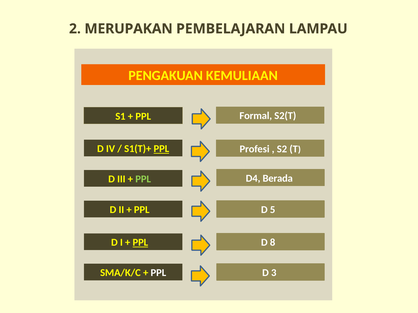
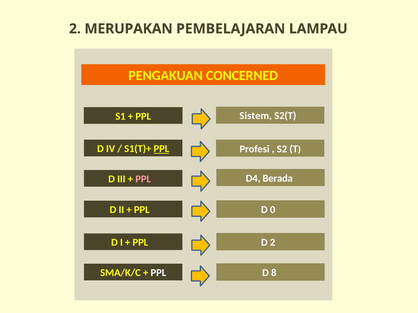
KEMULIAAN: KEMULIAAN -> CONCERNED (242, 76)
Formal: Formal -> Sistem (256, 116)
PPL colour: light green -> pink (143, 179)
5: 5 -> 0 (273, 210)
PPL underline: present -> none (140, 243)
D 8: 8 -> 2 (273, 243)
3: 3 -> 8 (274, 273)
